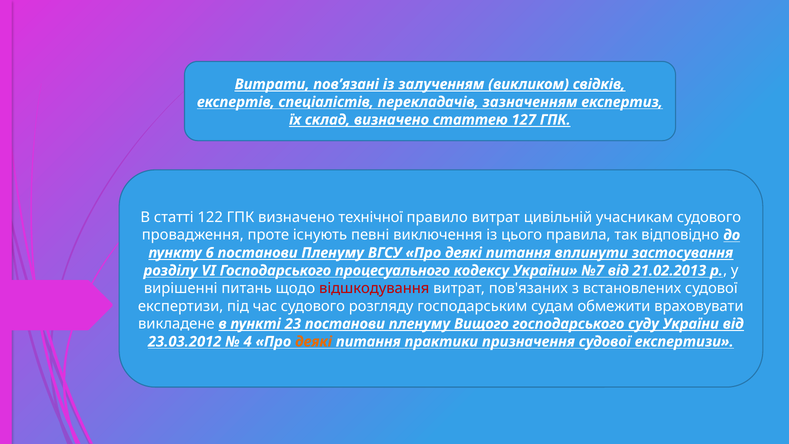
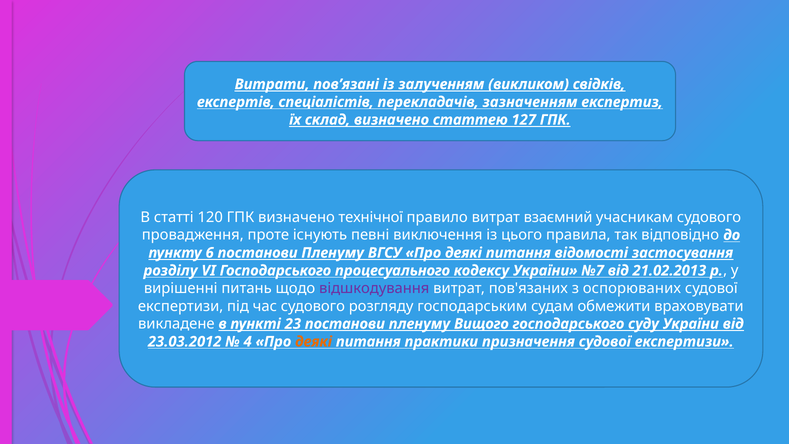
122: 122 -> 120 (210, 217)
цивільній: цивільній -> взаємний (558, 217)
вплинути: вплинути -> відомості (591, 253)
відшкодування colour: red -> purple (374, 288)
встановлених: встановлених -> оспорюваних (632, 288)
